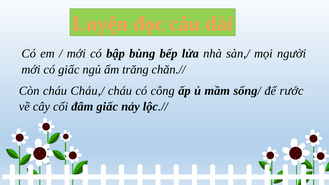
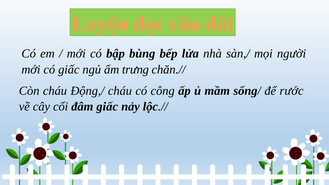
trăng: trăng -> trưng (135, 69)
Cháu,/: Cháu,/ -> Động,/ (87, 91)
